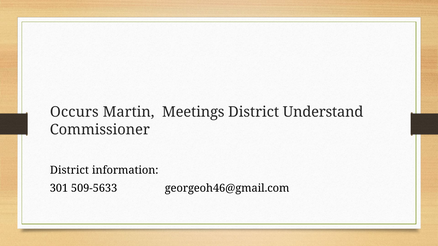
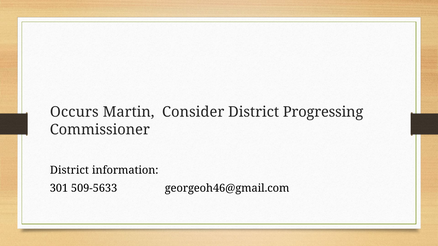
Meetings: Meetings -> Consider (193, 112)
Understand: Understand -> Progressing (323, 112)
